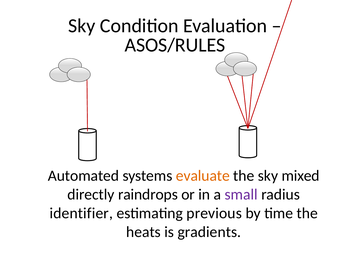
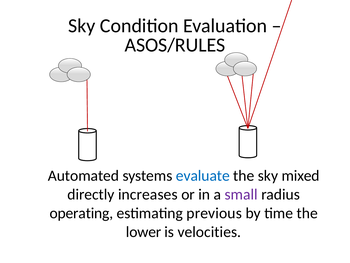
evaluate colour: orange -> blue (203, 175)
raindrops: raindrops -> increases (148, 194)
identifier: identifier -> operating (81, 213)
heats: heats -> lower (144, 231)
gradients: gradients -> velocities (209, 231)
